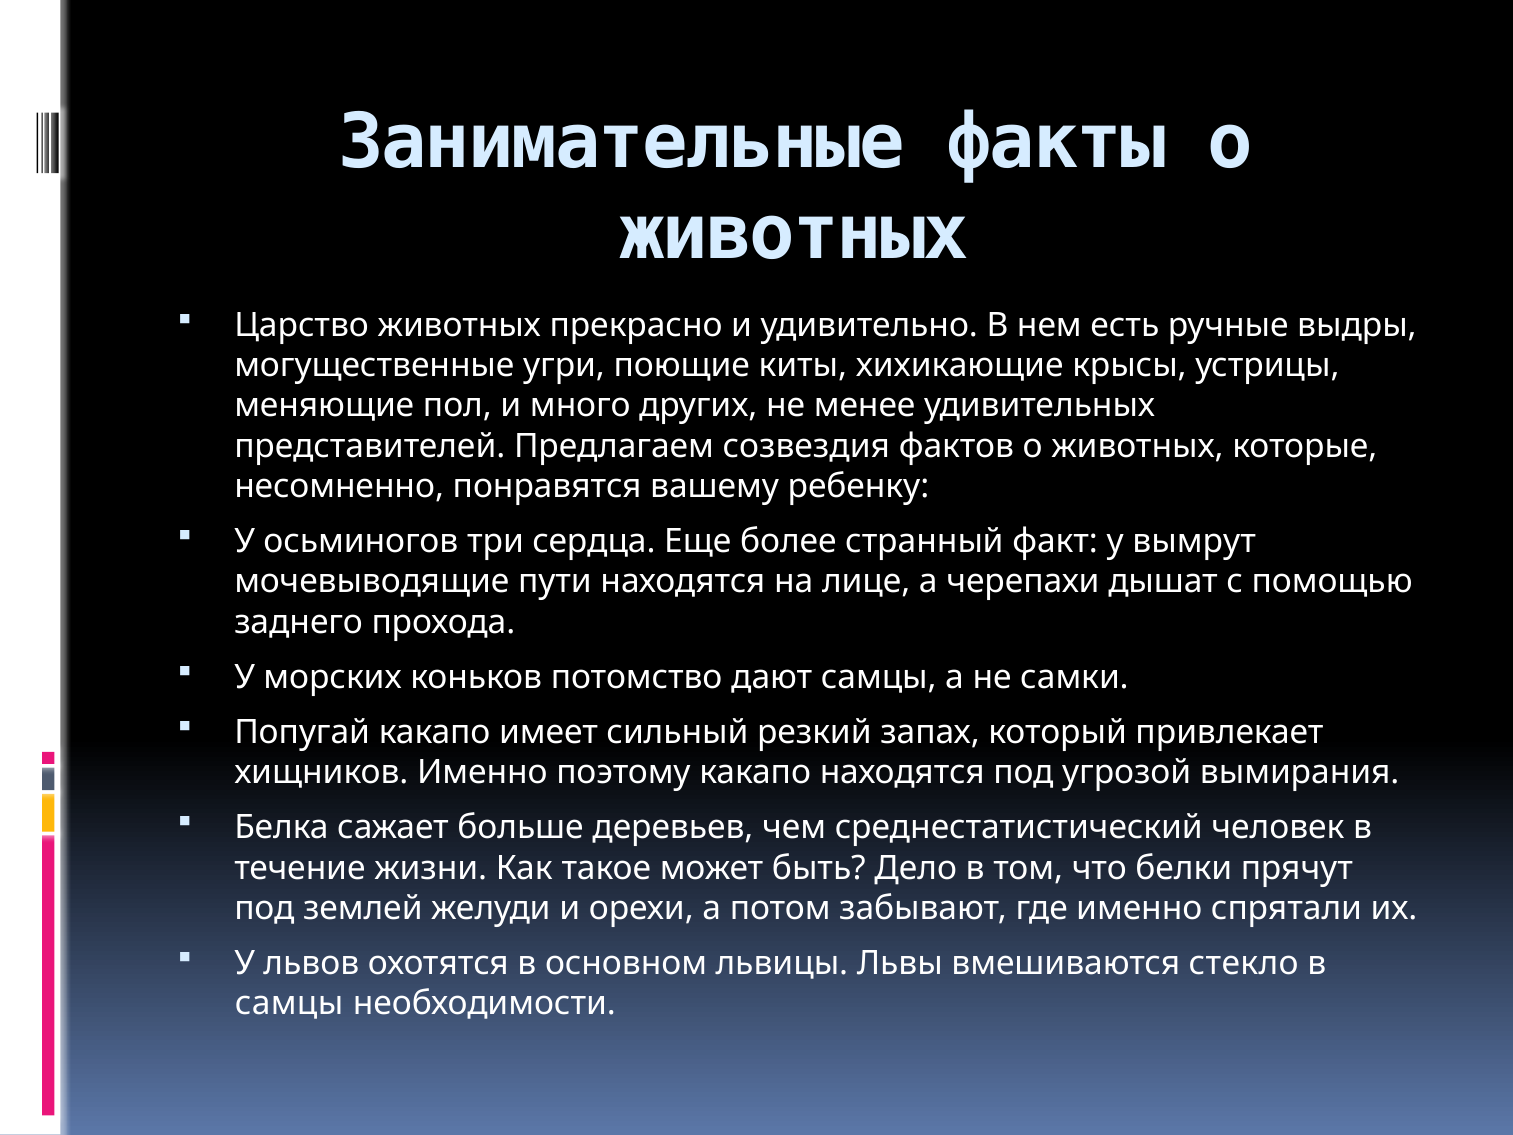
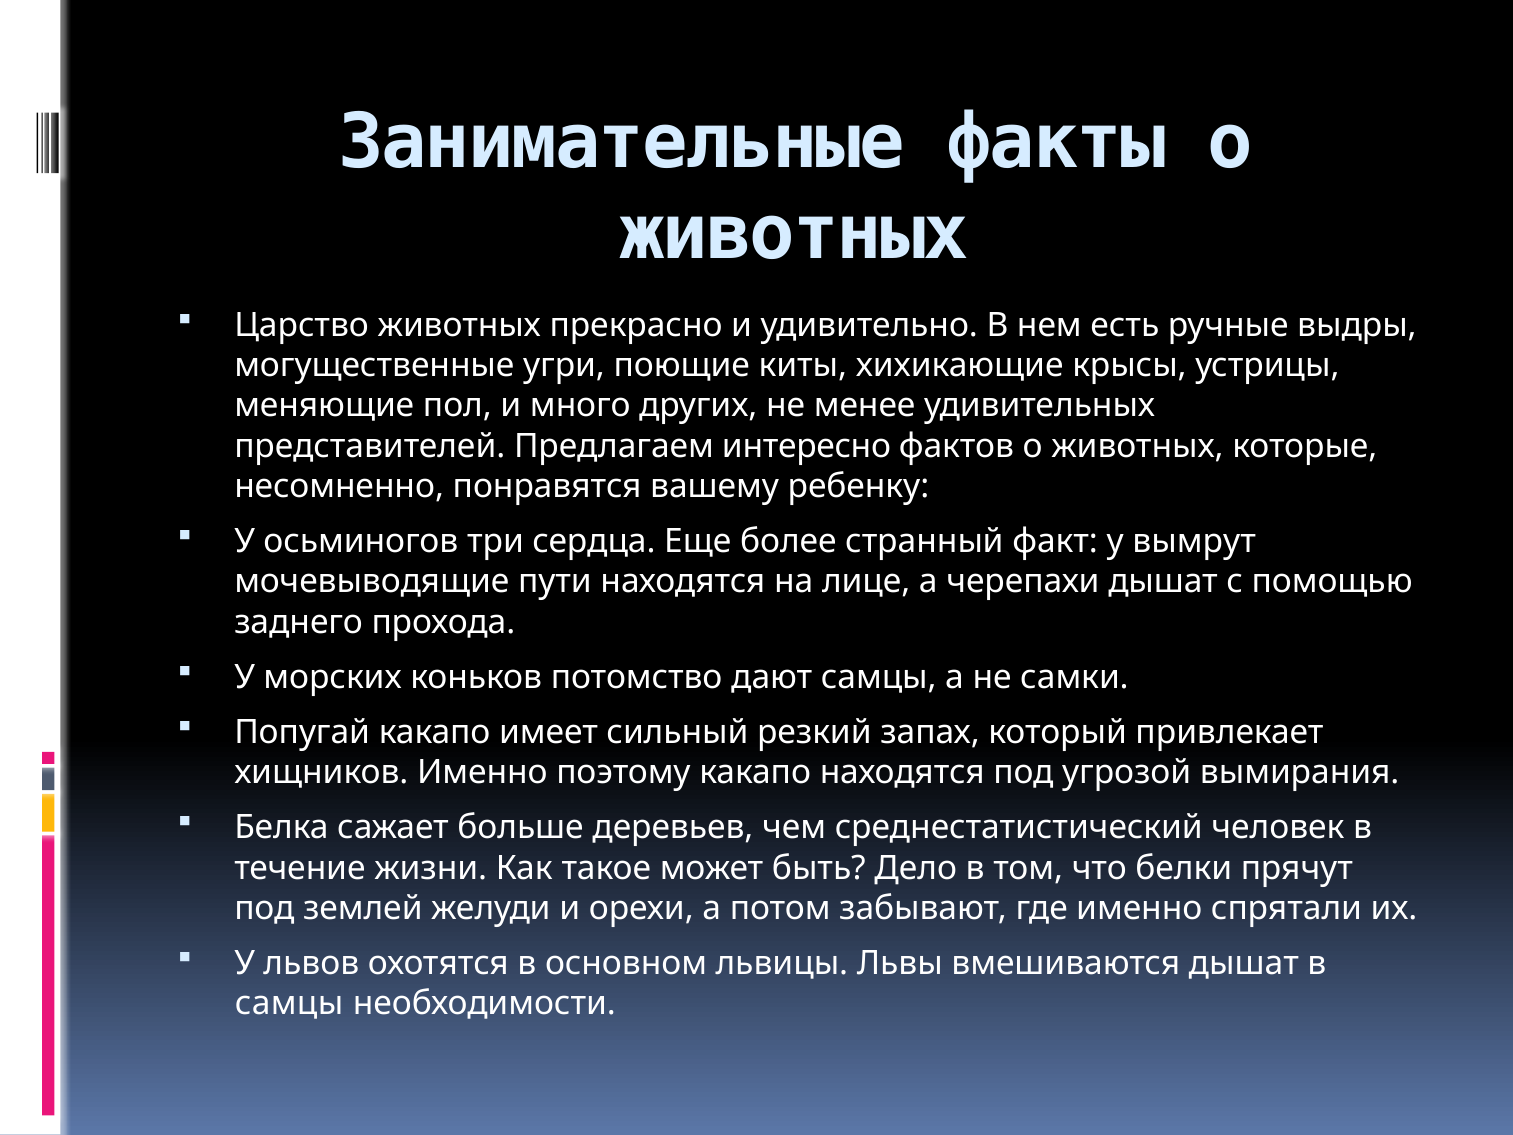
созвездия: созвездия -> интересно (806, 446)
вмешиваются стекло: стекло -> дышат (1244, 963)
